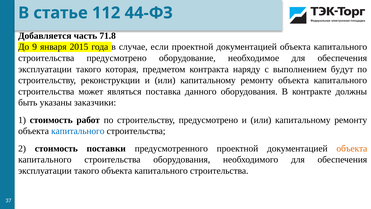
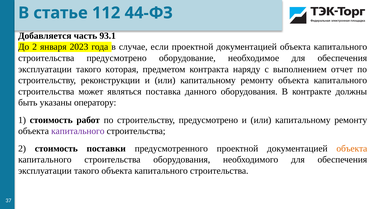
71.8: 71.8 -> 93.1 (108, 36)
До 9: 9 -> 2 (35, 47)
2015: 2015 -> 2023 (79, 47)
будут: будут -> отчет (342, 69)
заказчики: заказчики -> оператору (95, 102)
капитального colour: blue -> purple (78, 131)
